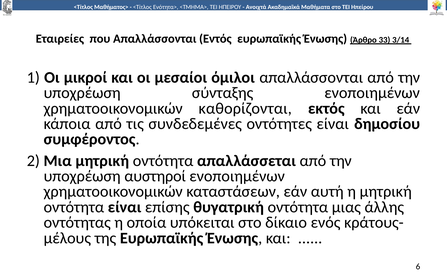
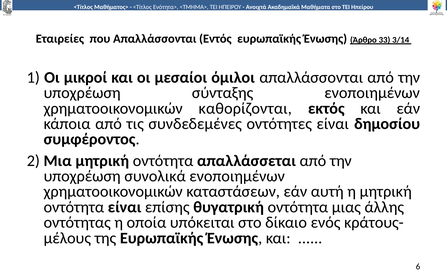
αυστηροί: αυστηροί -> συνολικά (155, 176)
